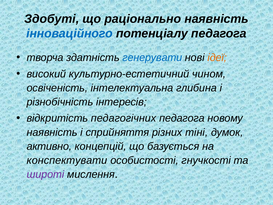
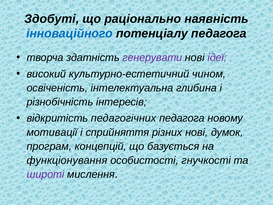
генерувати colour: blue -> purple (152, 58)
ідеї colour: orange -> purple (217, 58)
наявність: наявність -> мотивації (52, 132)
різних тіні: тіні -> нові (197, 132)
активно: активно -> програм (49, 146)
конспектувати: конспектувати -> функціонування (67, 160)
